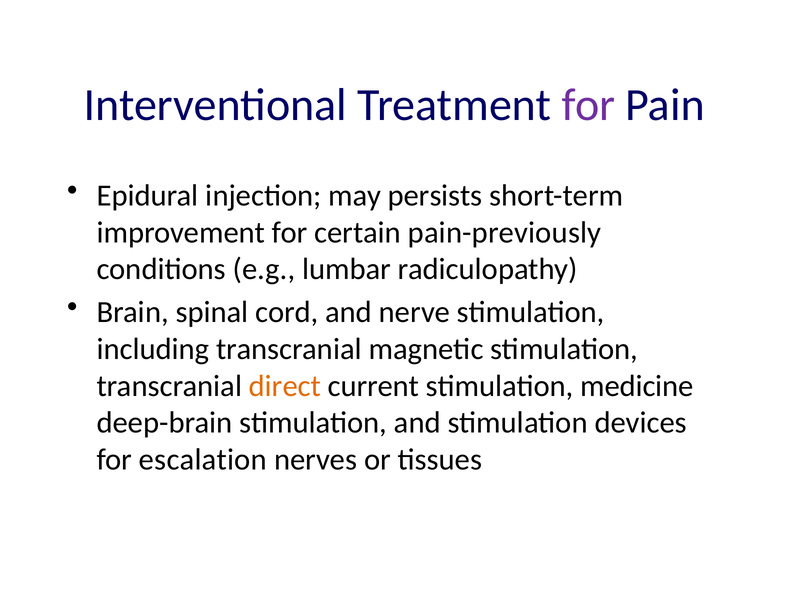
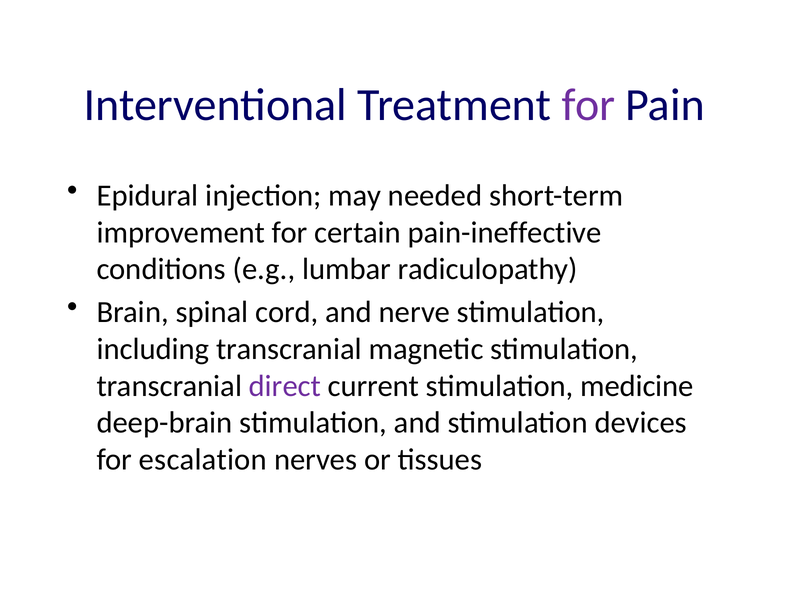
persists: persists -> needed (435, 195)
pain-previously: pain-previously -> pain-ineffective (505, 232)
direct colour: orange -> purple (285, 386)
